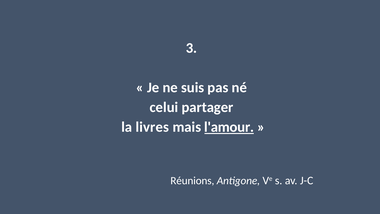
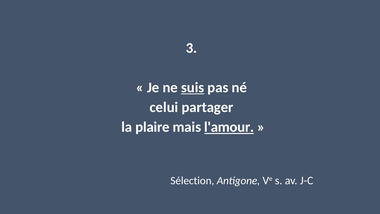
suis underline: none -> present (193, 87)
livres: livres -> plaire (152, 127)
Réunions: Réunions -> Sélection (192, 180)
